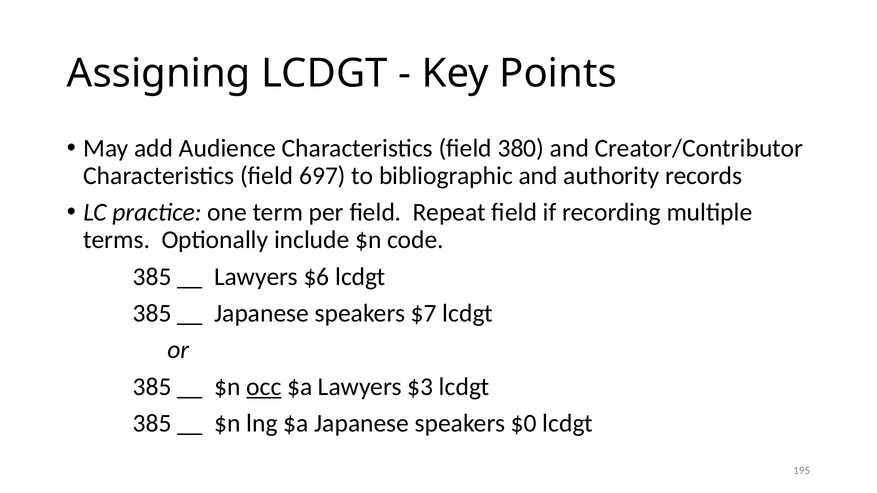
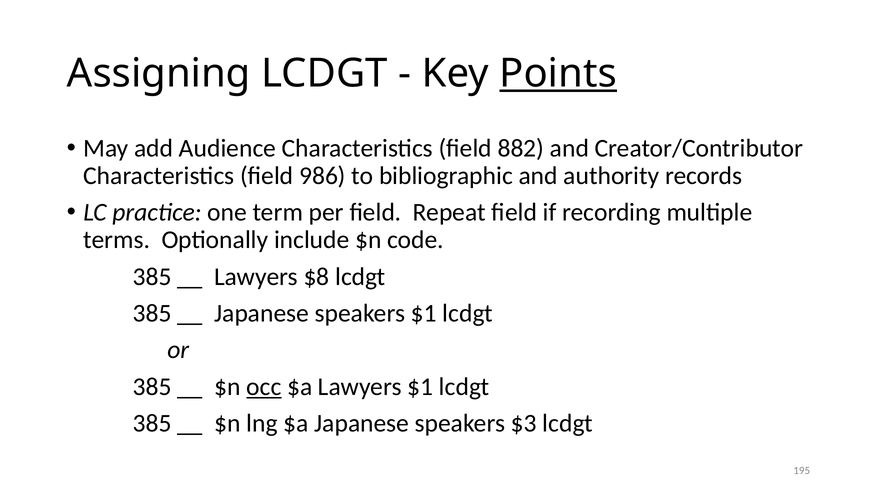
Points underline: none -> present (558, 74)
380: 380 -> 882 (521, 148)
697: 697 -> 986 (322, 176)
$6: $6 -> $8 (316, 277)
speakers $7: $7 -> $1 (424, 314)
Lawyers $3: $3 -> $1 (420, 387)
$0: $0 -> $3 (524, 424)
